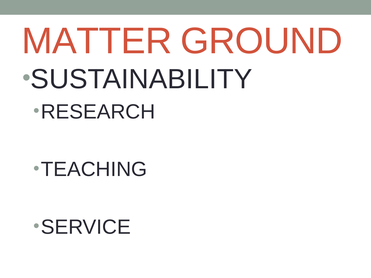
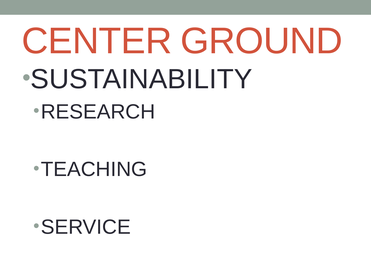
MATTER: MATTER -> CENTER (97, 41)
